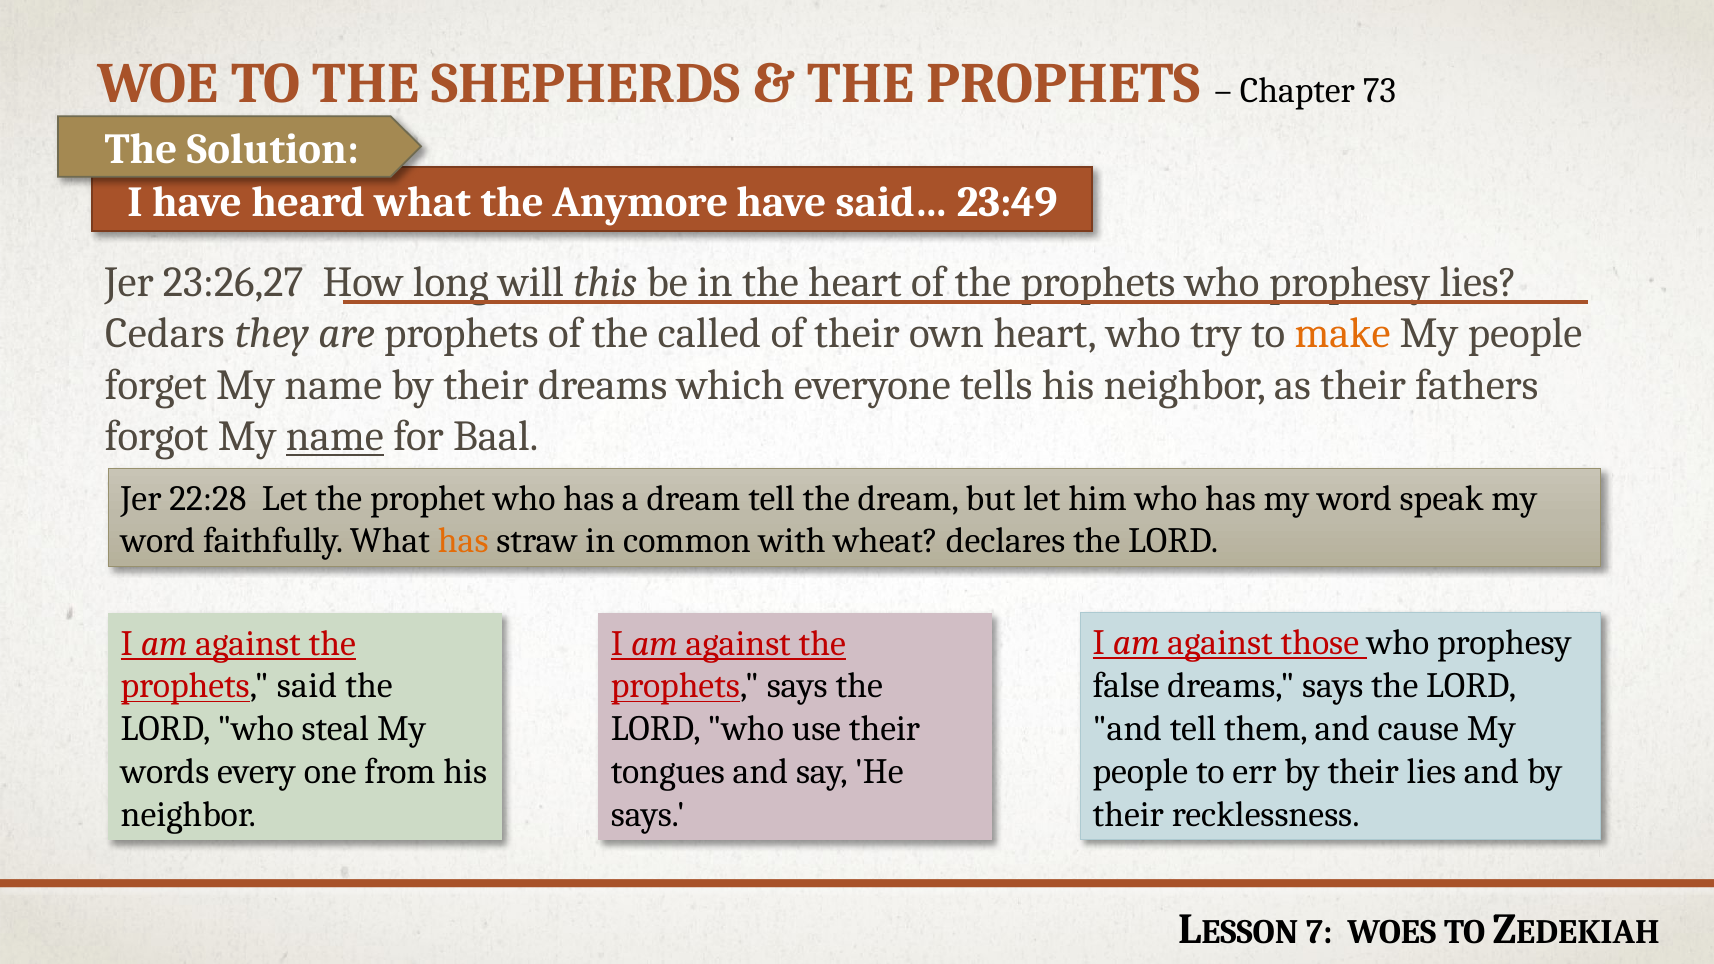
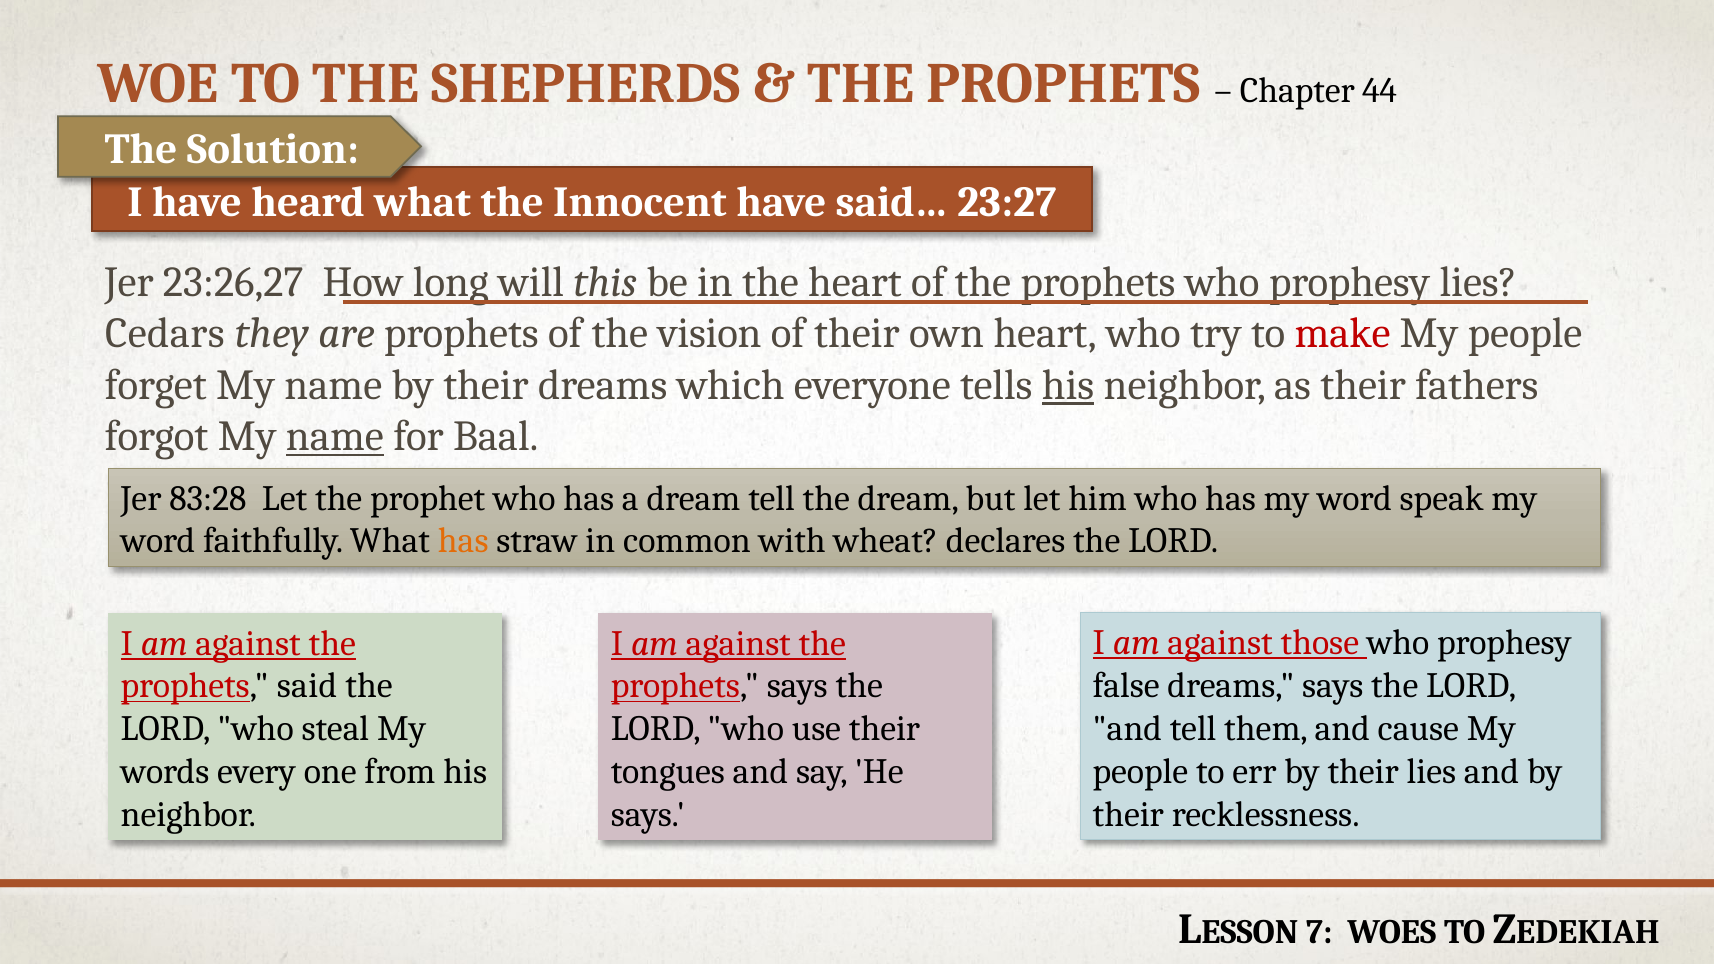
73: 73 -> 44 (1380, 91)
Anymore: Anymore -> Innocent (640, 202)
23:49: 23:49 -> 23:27 (1007, 202)
called: called -> vision (710, 334)
make colour: orange -> red (1343, 334)
his underline: none -> present (1068, 385)
22:28: 22:28 -> 83:28 (208, 498)
